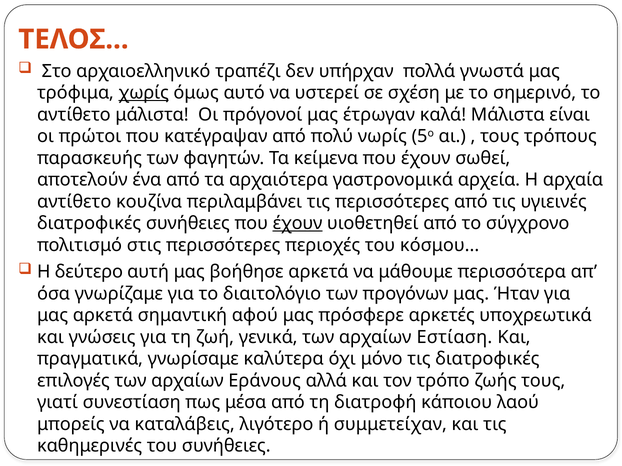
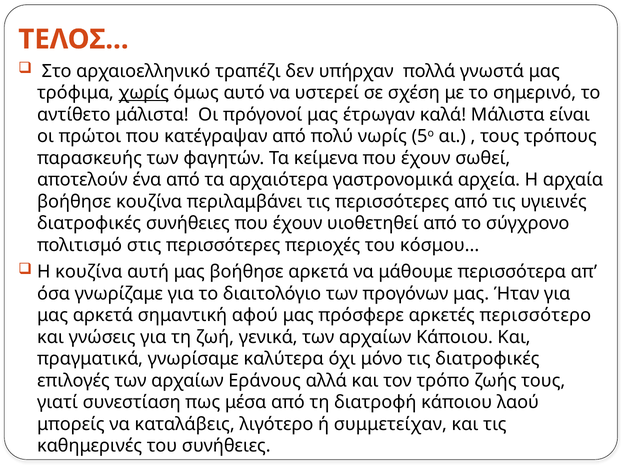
αντίθετο: αντίθετο -> βοήθησε (74, 202)
έχουν underline: present -> none (298, 224)
Η δεύτερο: δεύτερο -> κουζίνα (89, 272)
υποχρεωτικά: υποχρεωτικά -> περισσότερο (535, 316)
αρχαίων Εστίαση: Εστίαση -> Κάποιου (455, 337)
